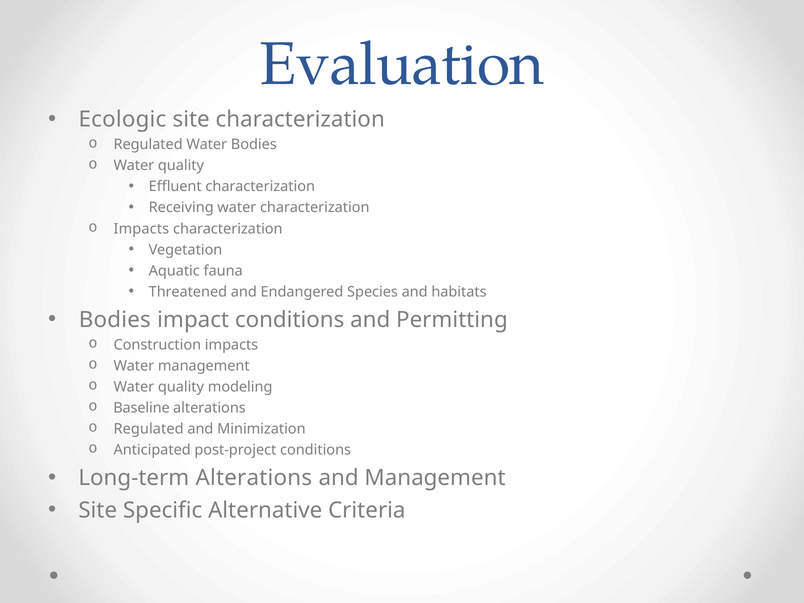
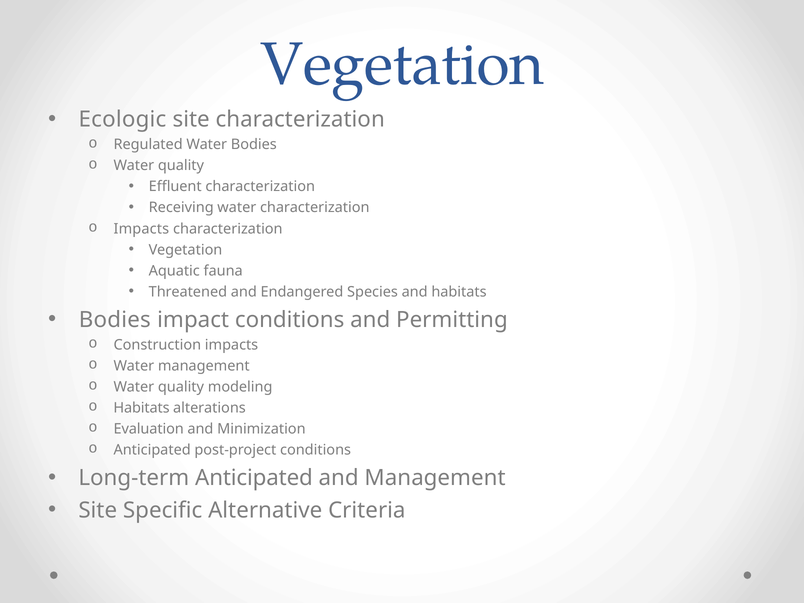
Evaluation: Evaluation -> Vegetation (402, 64)
Baseline: Baseline -> Habitats (142, 408)
Regulated: Regulated -> Evaluation (149, 429)
Long-term Alterations: Alterations -> Anticipated (254, 478)
